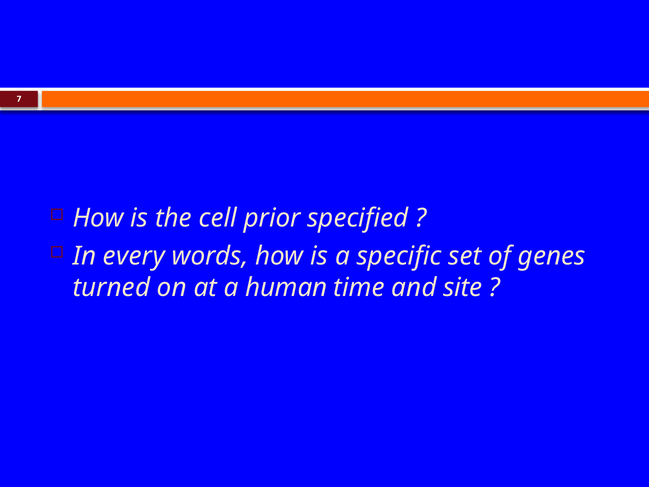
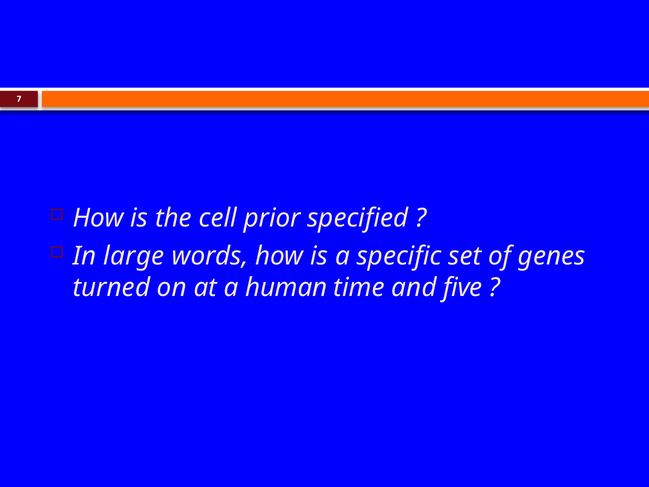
every: every -> large (134, 256)
site: site -> five (463, 287)
